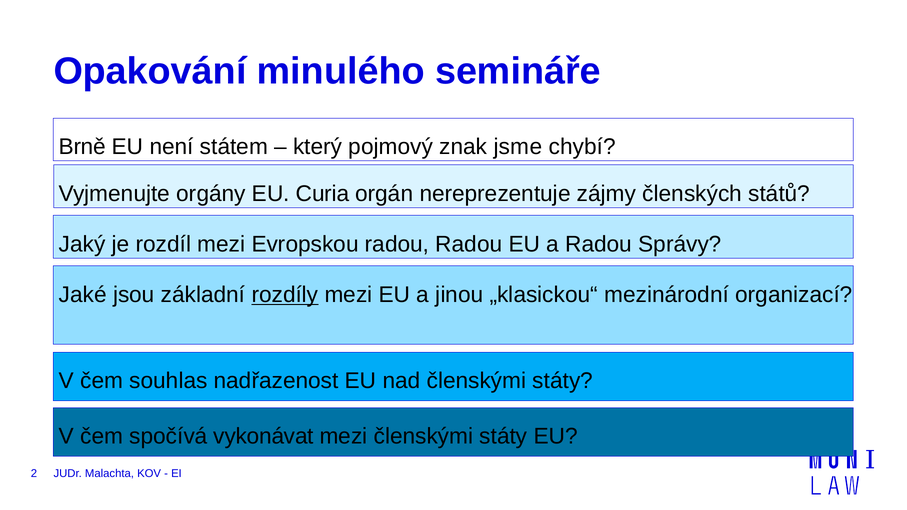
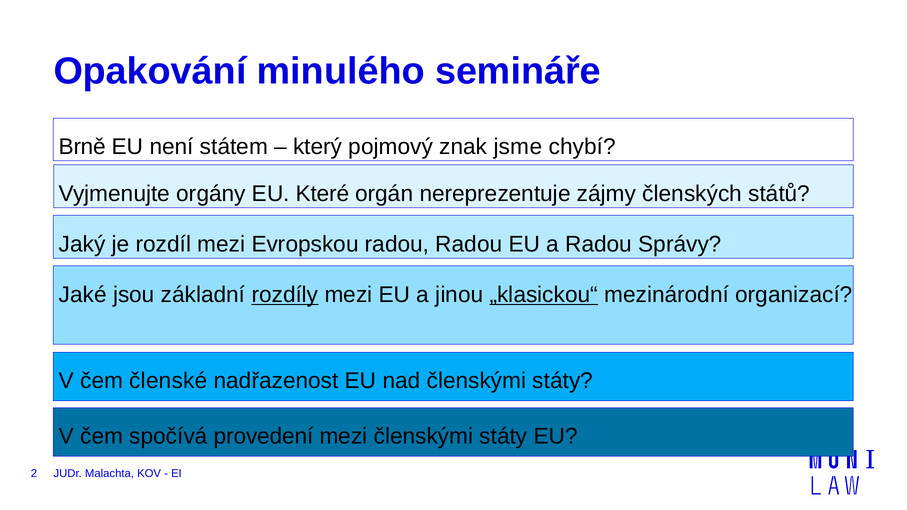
Curia: Curia -> Které (323, 194)
„klasickou“ underline: none -> present (544, 295)
souhlas: souhlas -> členské (168, 381)
vykonávat: vykonávat -> provedení (264, 437)
